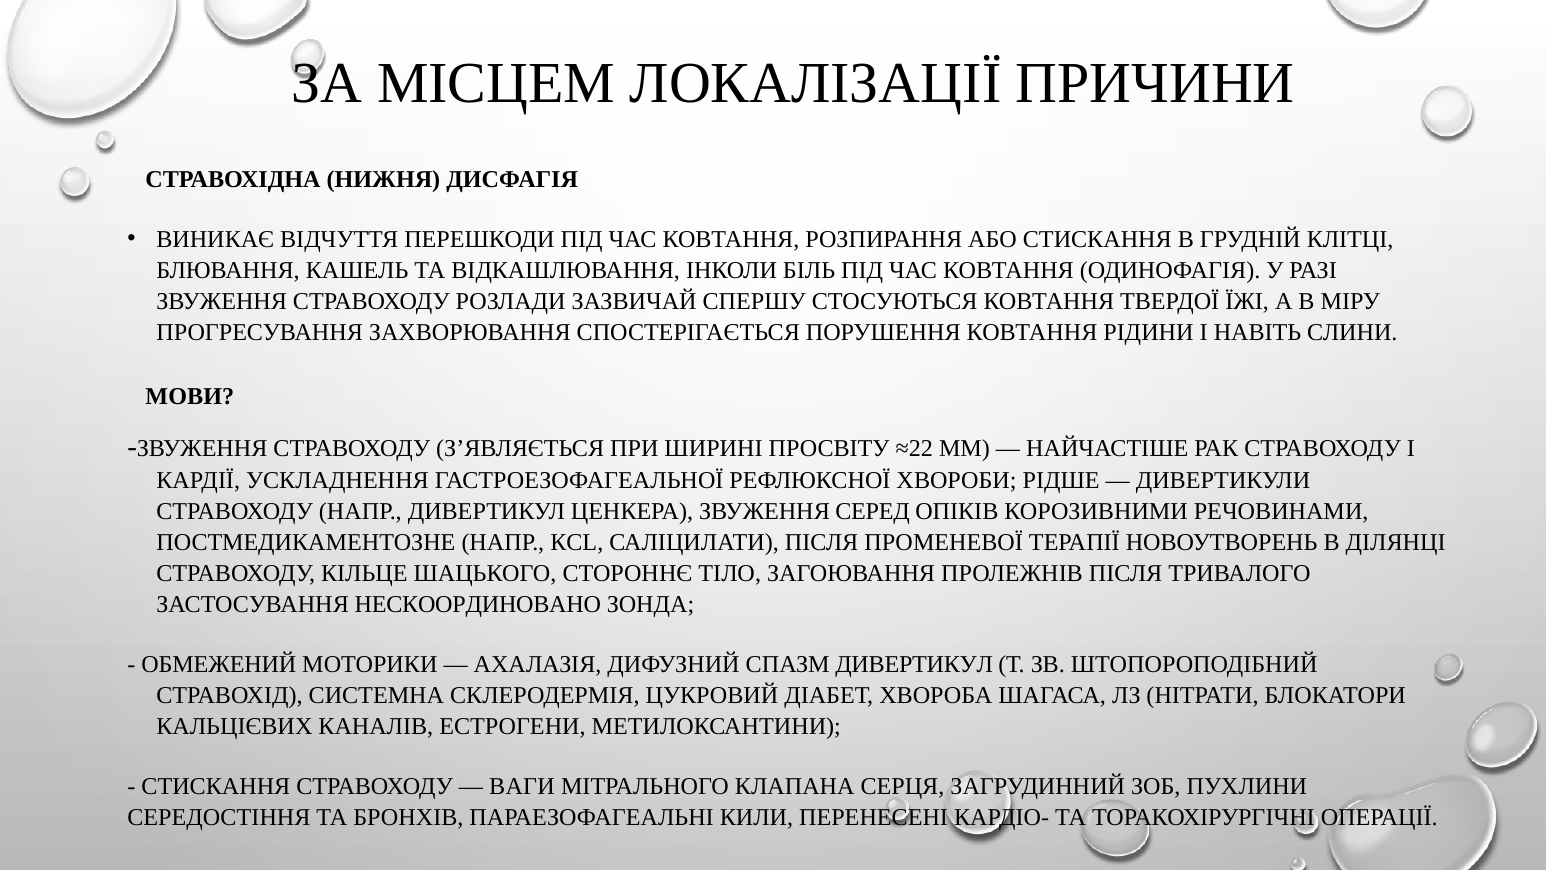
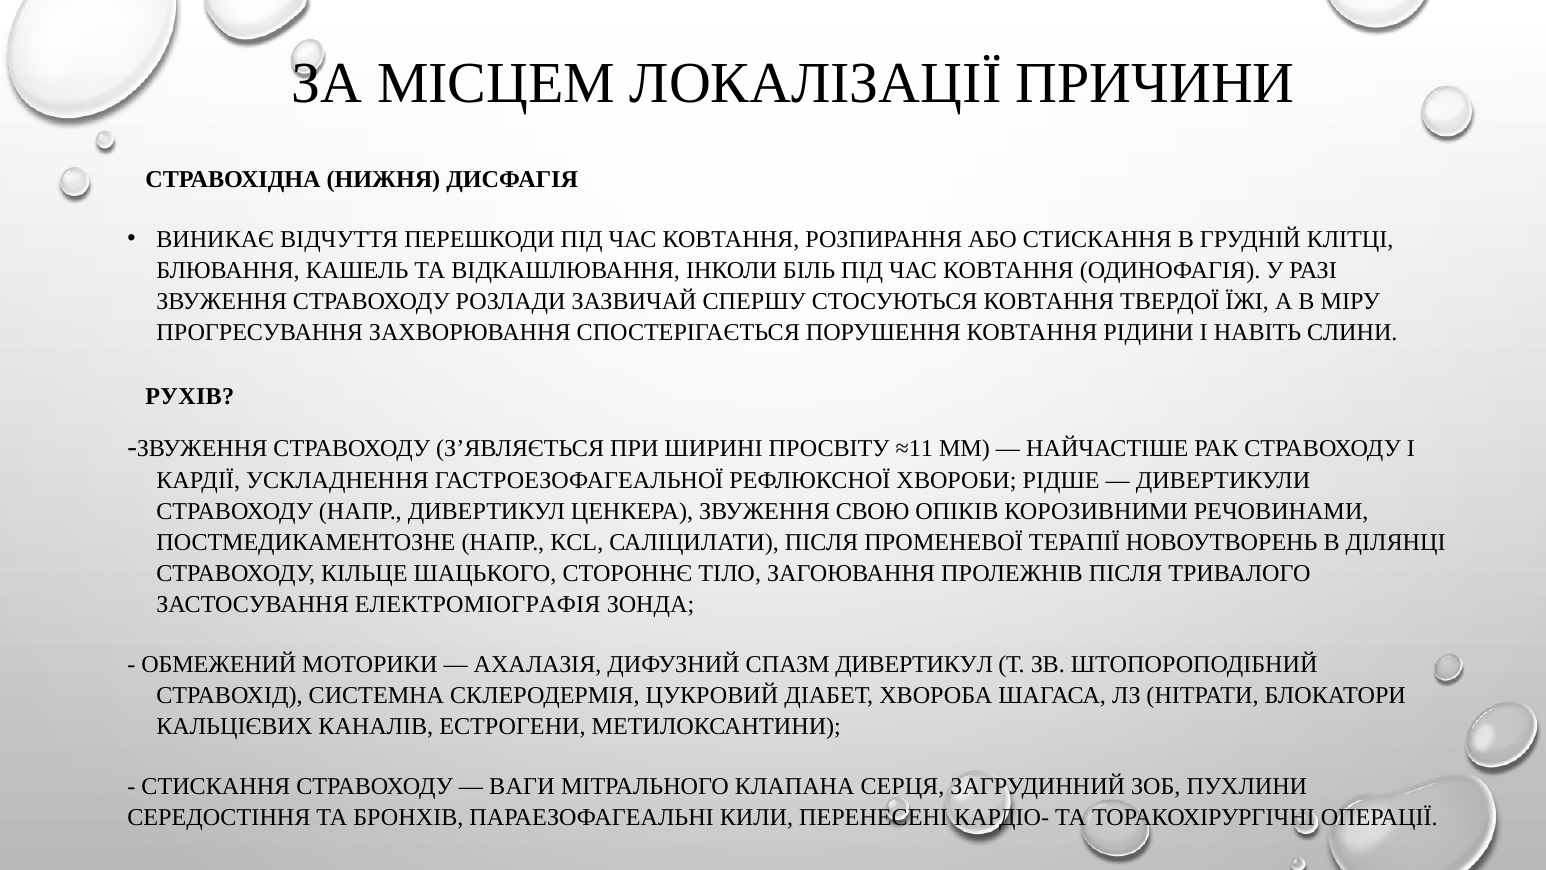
МОВИ: МОВИ -> РУХІВ (190, 396)
≈22: ≈22 -> ≈11 (914, 448)
СЕРЕД: СЕРЕД -> СВОЮ (873, 511)
НЕСКООРДИНОВАНО: НЕСКООРДИНОВАНО -> ЕЛЕКТРОМІОГРАФІЯ (478, 604)
